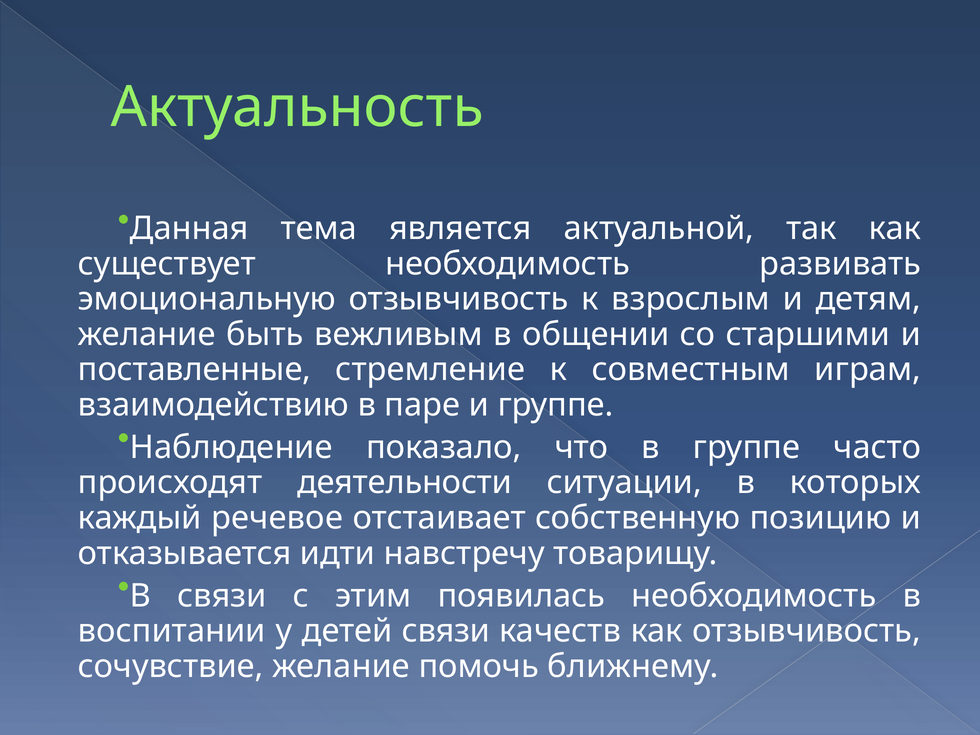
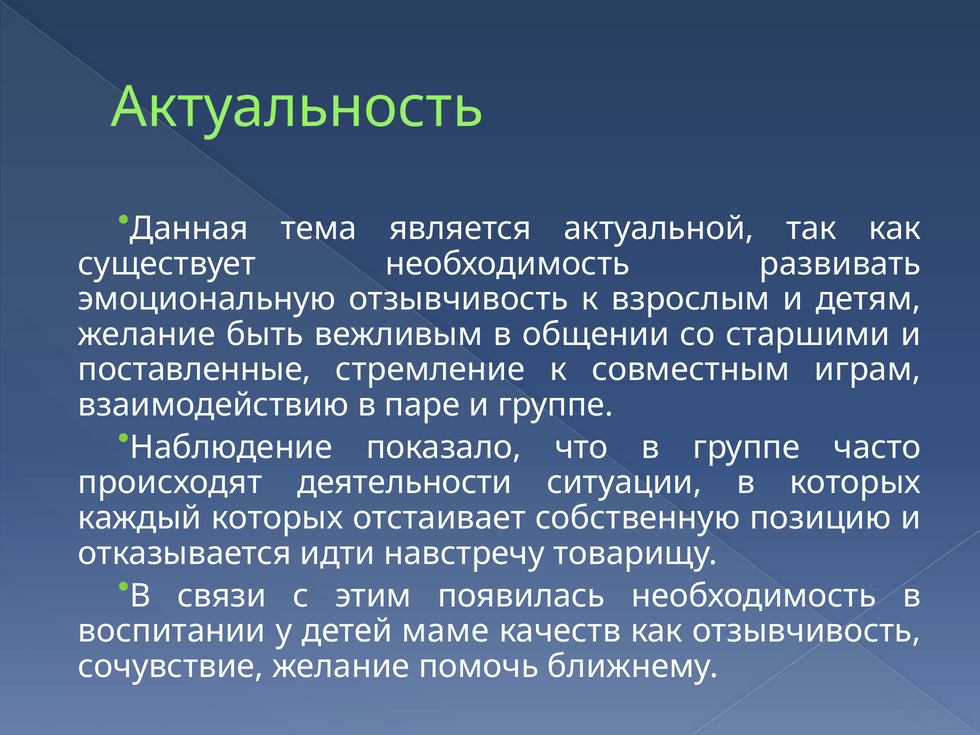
каждый речевое: речевое -> которых (277, 518)
детей связи: связи -> маме (446, 631)
